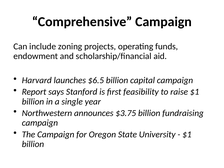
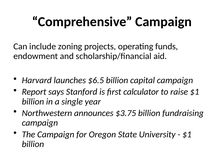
feasibility: feasibility -> calculator (141, 92)
